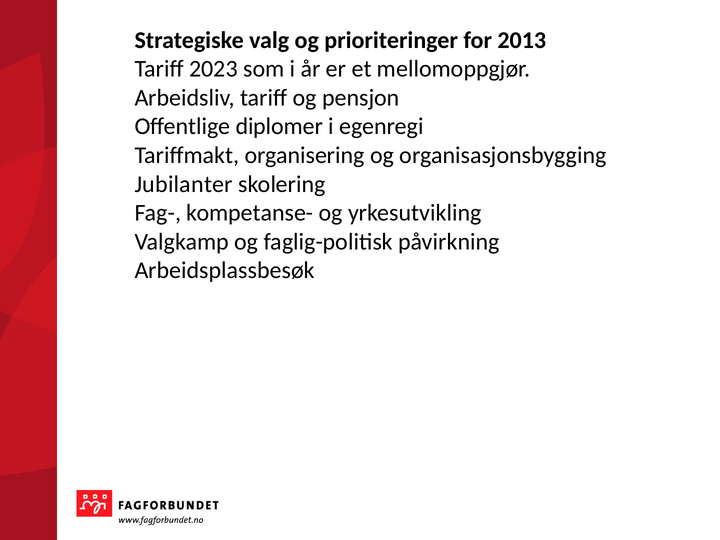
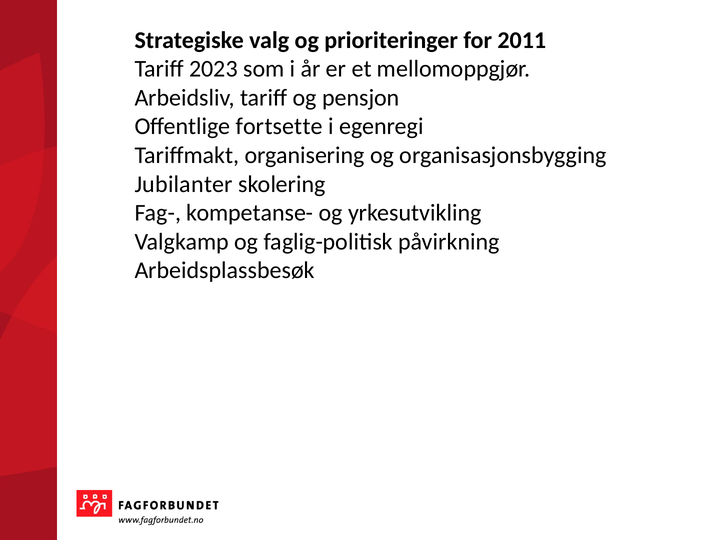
2013: 2013 -> 2011 (522, 40)
diplomer: diplomer -> fortsette (279, 127)
